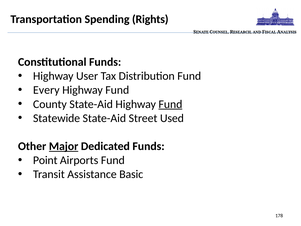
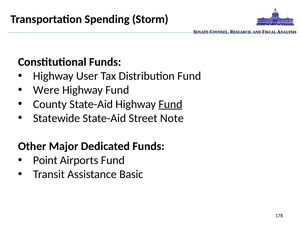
Rights: Rights -> Storm (150, 19)
Every: Every -> Were (46, 90)
Used: Used -> Note (172, 118)
Major underline: present -> none (64, 146)
